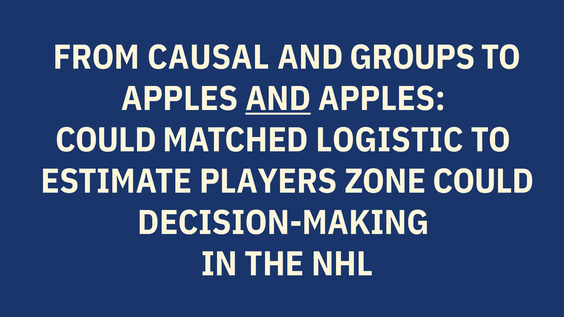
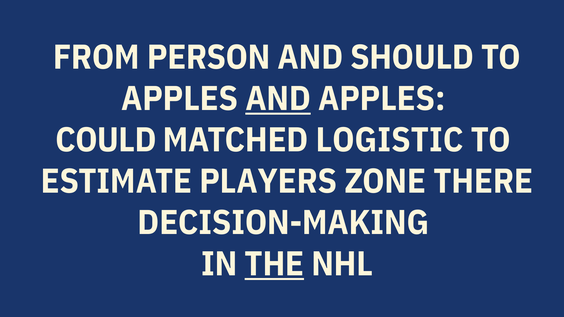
CAUSAL: CAUSAL -> PERSON (209, 58)
GROUPS: GROUPS -> SHOULD (412, 58)
ZONE COULD: COULD -> THERE (483, 182)
THE underline: none -> present (274, 264)
